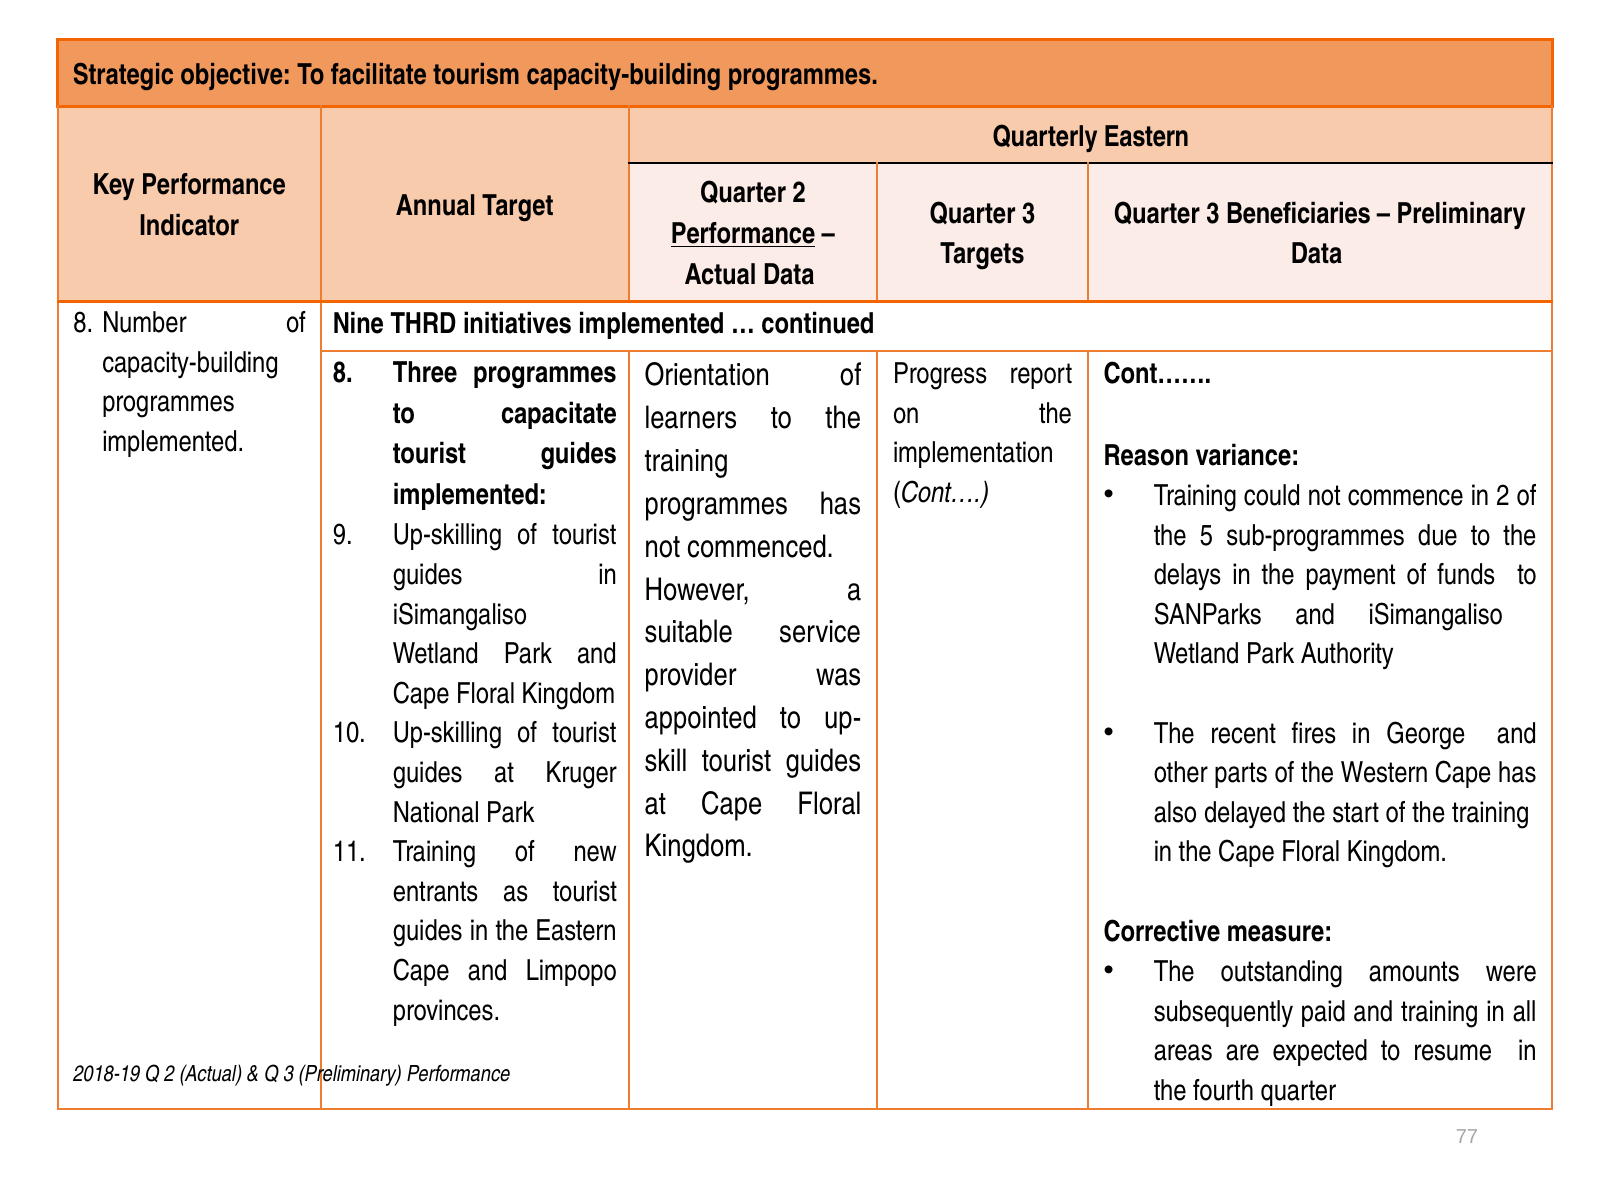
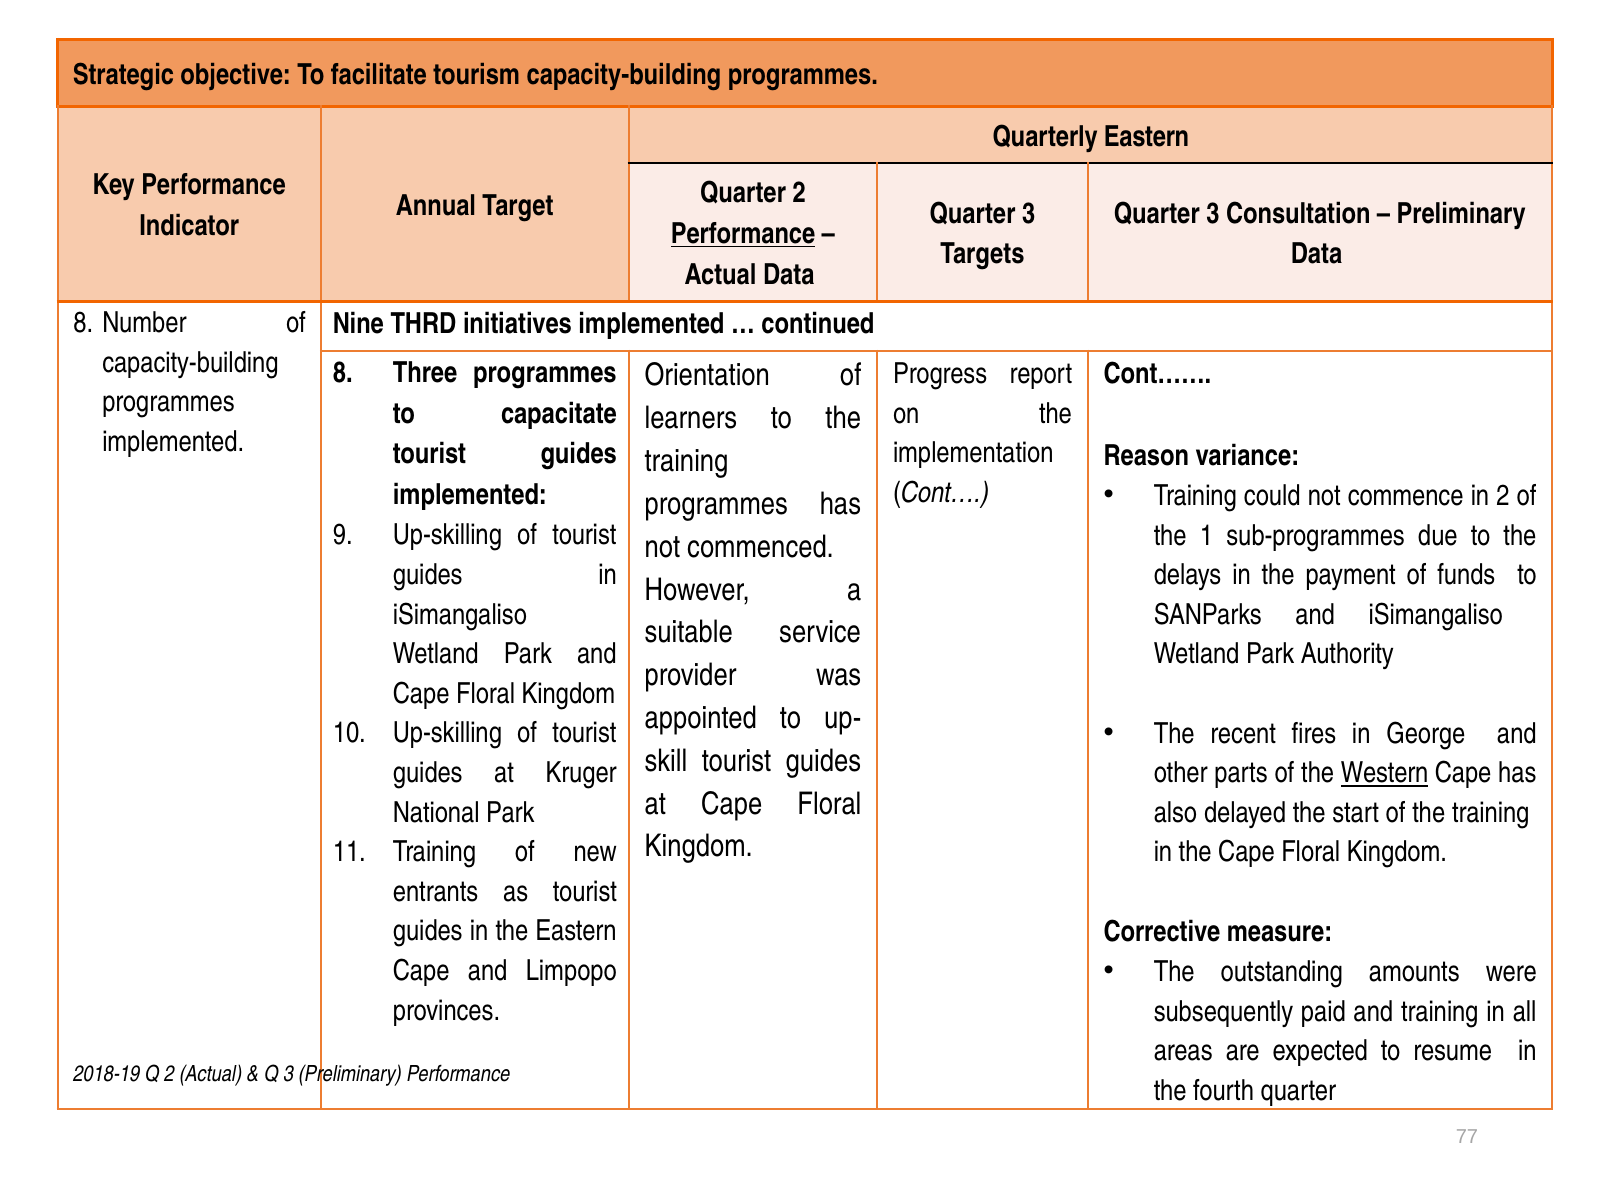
Beneficiaries: Beneficiaries -> Consultation (1298, 214)
5: 5 -> 1 (1206, 536)
Western underline: none -> present (1385, 773)
